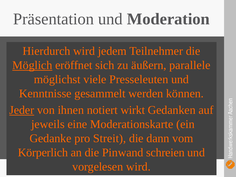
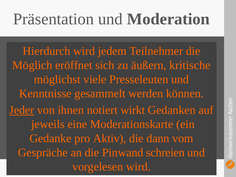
Möglich underline: present -> none (32, 65)
parallele: parallele -> kritische (190, 65)
Streit: Streit -> Aktiv (110, 138)
Körperlich: Körperlich -> Gespräche (43, 153)
